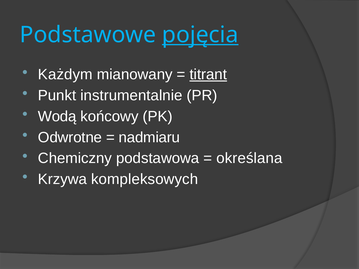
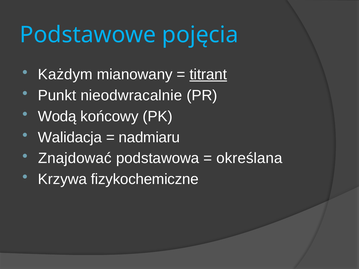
pojęcia underline: present -> none (200, 35)
instrumentalnie: instrumentalnie -> nieodwracalnie (131, 96)
Odwrotne: Odwrotne -> Walidacja (70, 137)
Chemiczny: Chemiczny -> Znajdować (75, 158)
kompleksowych: kompleksowych -> fizykochemiczne (145, 179)
